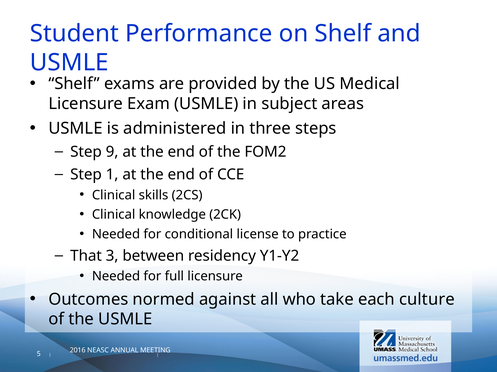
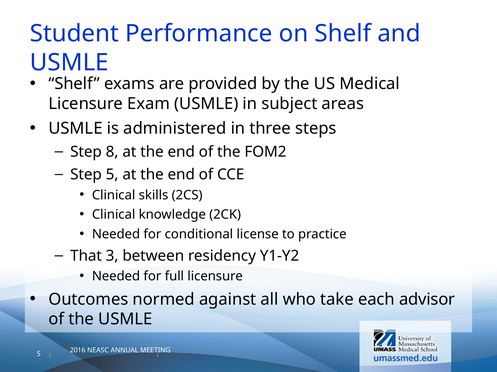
9: 9 -> 8 (112, 152)
Step 1: 1 -> 5 (112, 175)
culture: culture -> advisor (427, 300)
